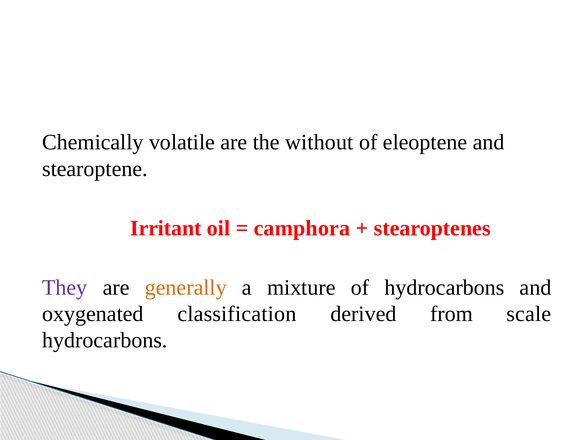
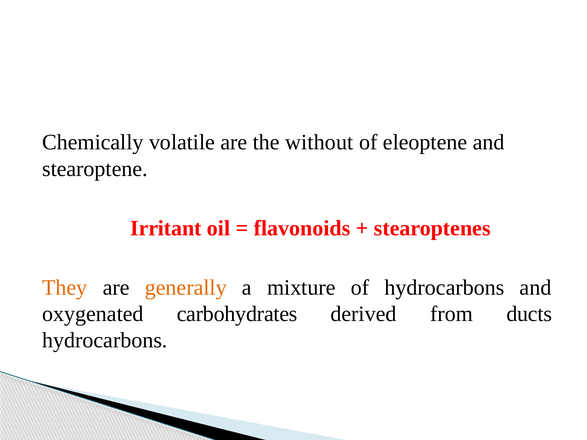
camphora: camphora -> flavonoids (302, 228)
They colour: purple -> orange (65, 288)
classification: classification -> carbohydrates (237, 314)
scale: scale -> ducts (529, 314)
